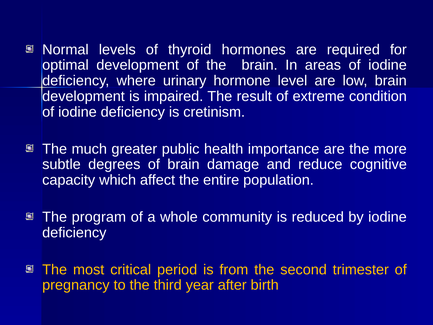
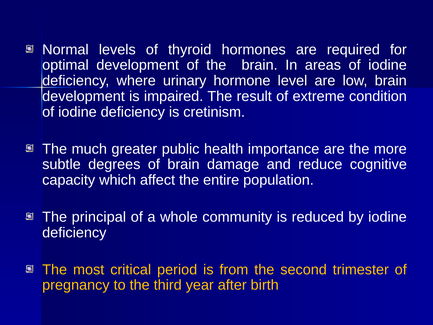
program: program -> principal (99, 217)
